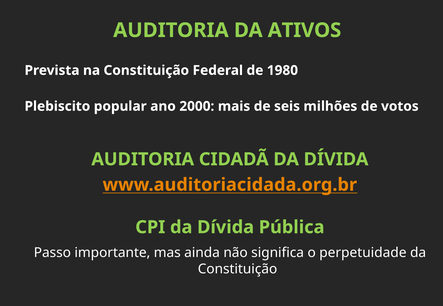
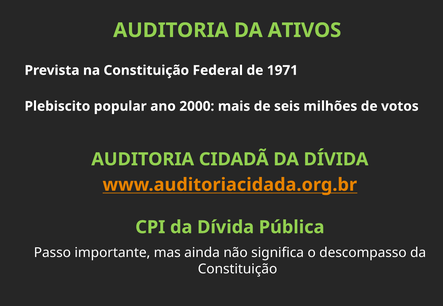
1980: 1980 -> 1971 (282, 71)
perpetuidade: perpetuidade -> descompasso (363, 253)
